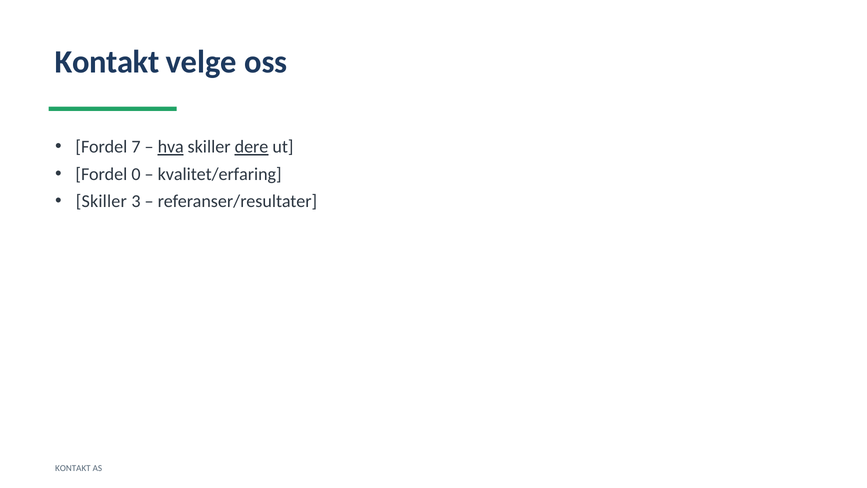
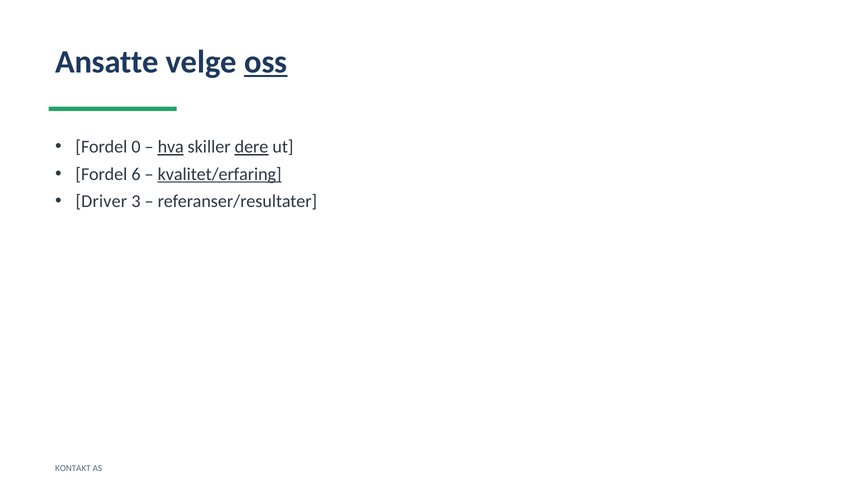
Kontakt: Kontakt -> Ansatte (107, 62)
oss underline: none -> present (266, 62)
7: 7 -> 0 (136, 147)
0: 0 -> 6 (136, 174)
kvalitet/erfaring underline: none -> present (220, 174)
Skiller: Skiller -> Driver (101, 201)
